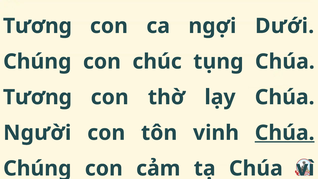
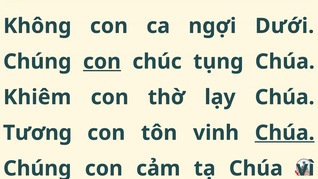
Tương: Tương -> Không (37, 26)
con underline: none -> present (102, 62)
Tương: Tương -> Khiêm (37, 97)
Người: Người -> Tương (37, 133)
